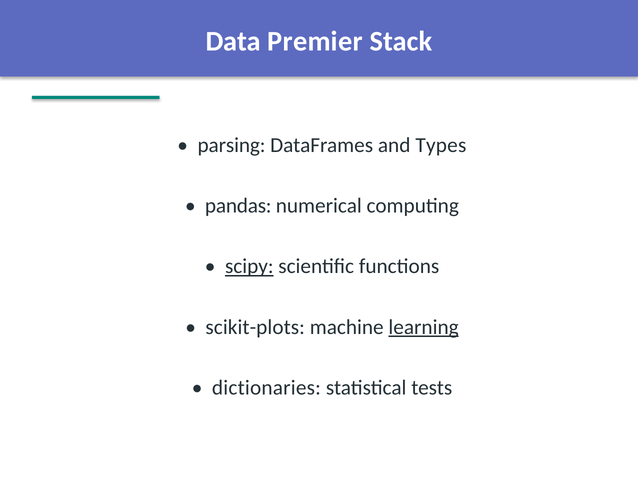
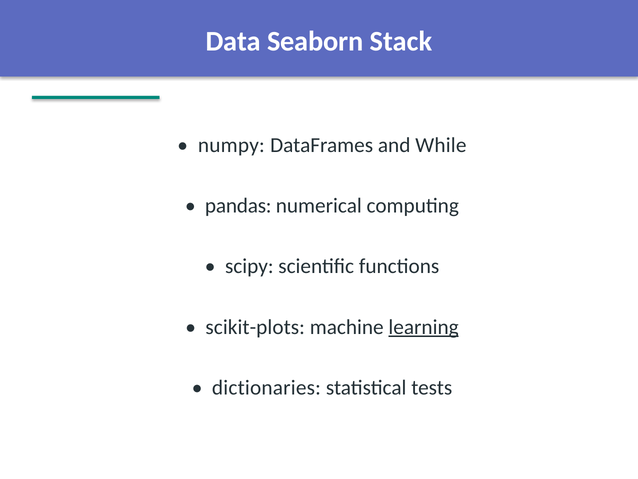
Premier: Premier -> Seaborn (315, 41)
parsing: parsing -> numpy (231, 145)
Types: Types -> While (441, 145)
scipy underline: present -> none (249, 266)
